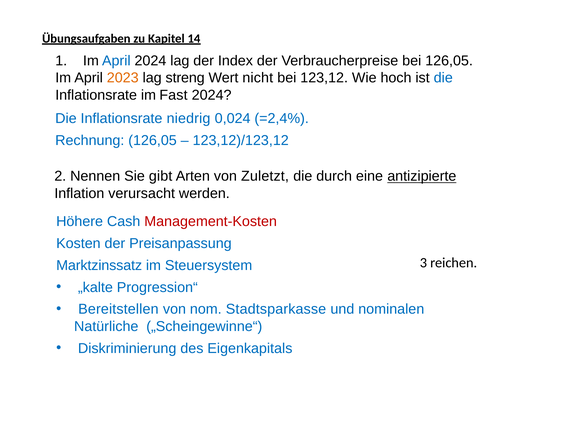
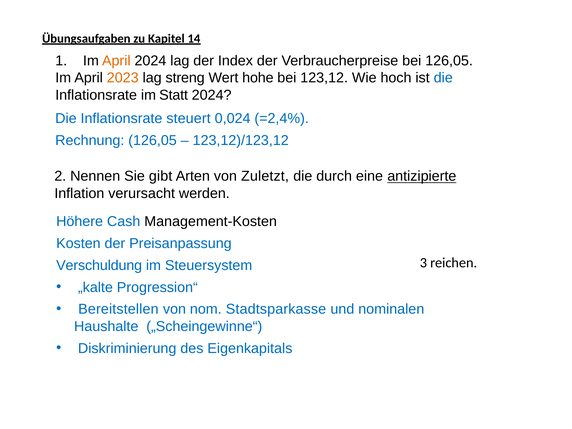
April colour: blue -> orange (116, 61)
nicht: nicht -> hohe (258, 78)
Fast: Fast -> Statt (174, 95)
niedrig: niedrig -> steuert (189, 119)
Management-Kosten colour: red -> black (211, 222)
Marktzinssatz: Marktzinssatz -> Verschuldung (99, 265)
Natürliche: Natürliche -> Haushalte (106, 326)
